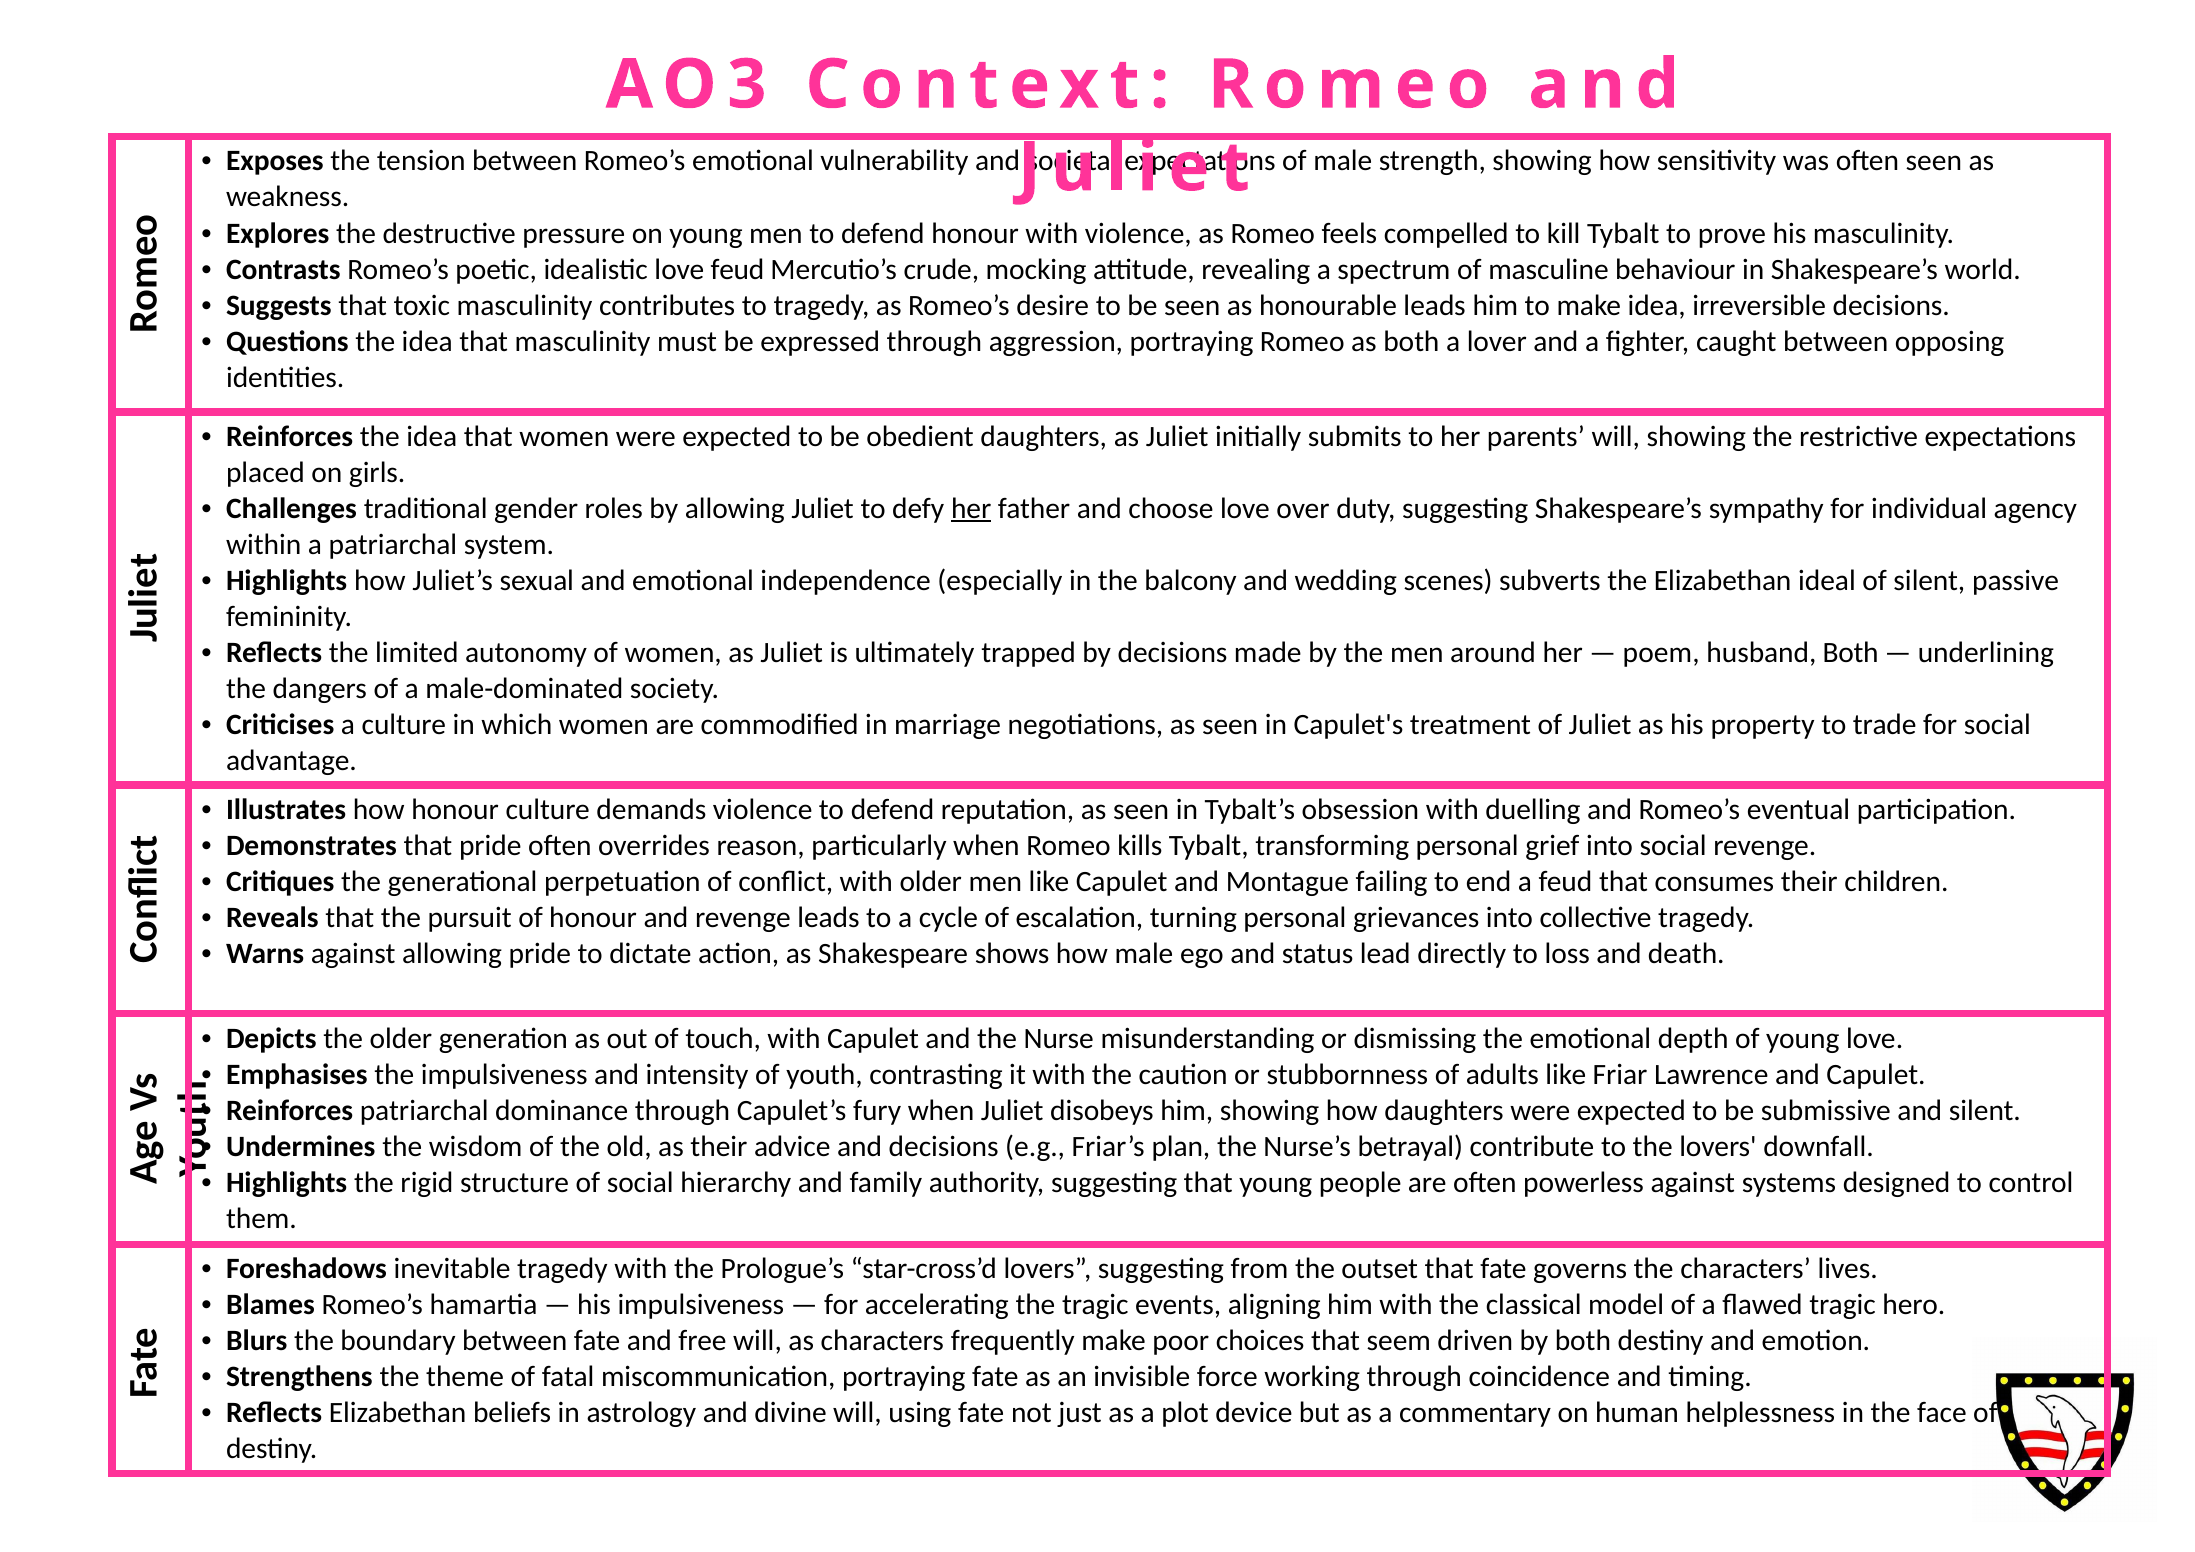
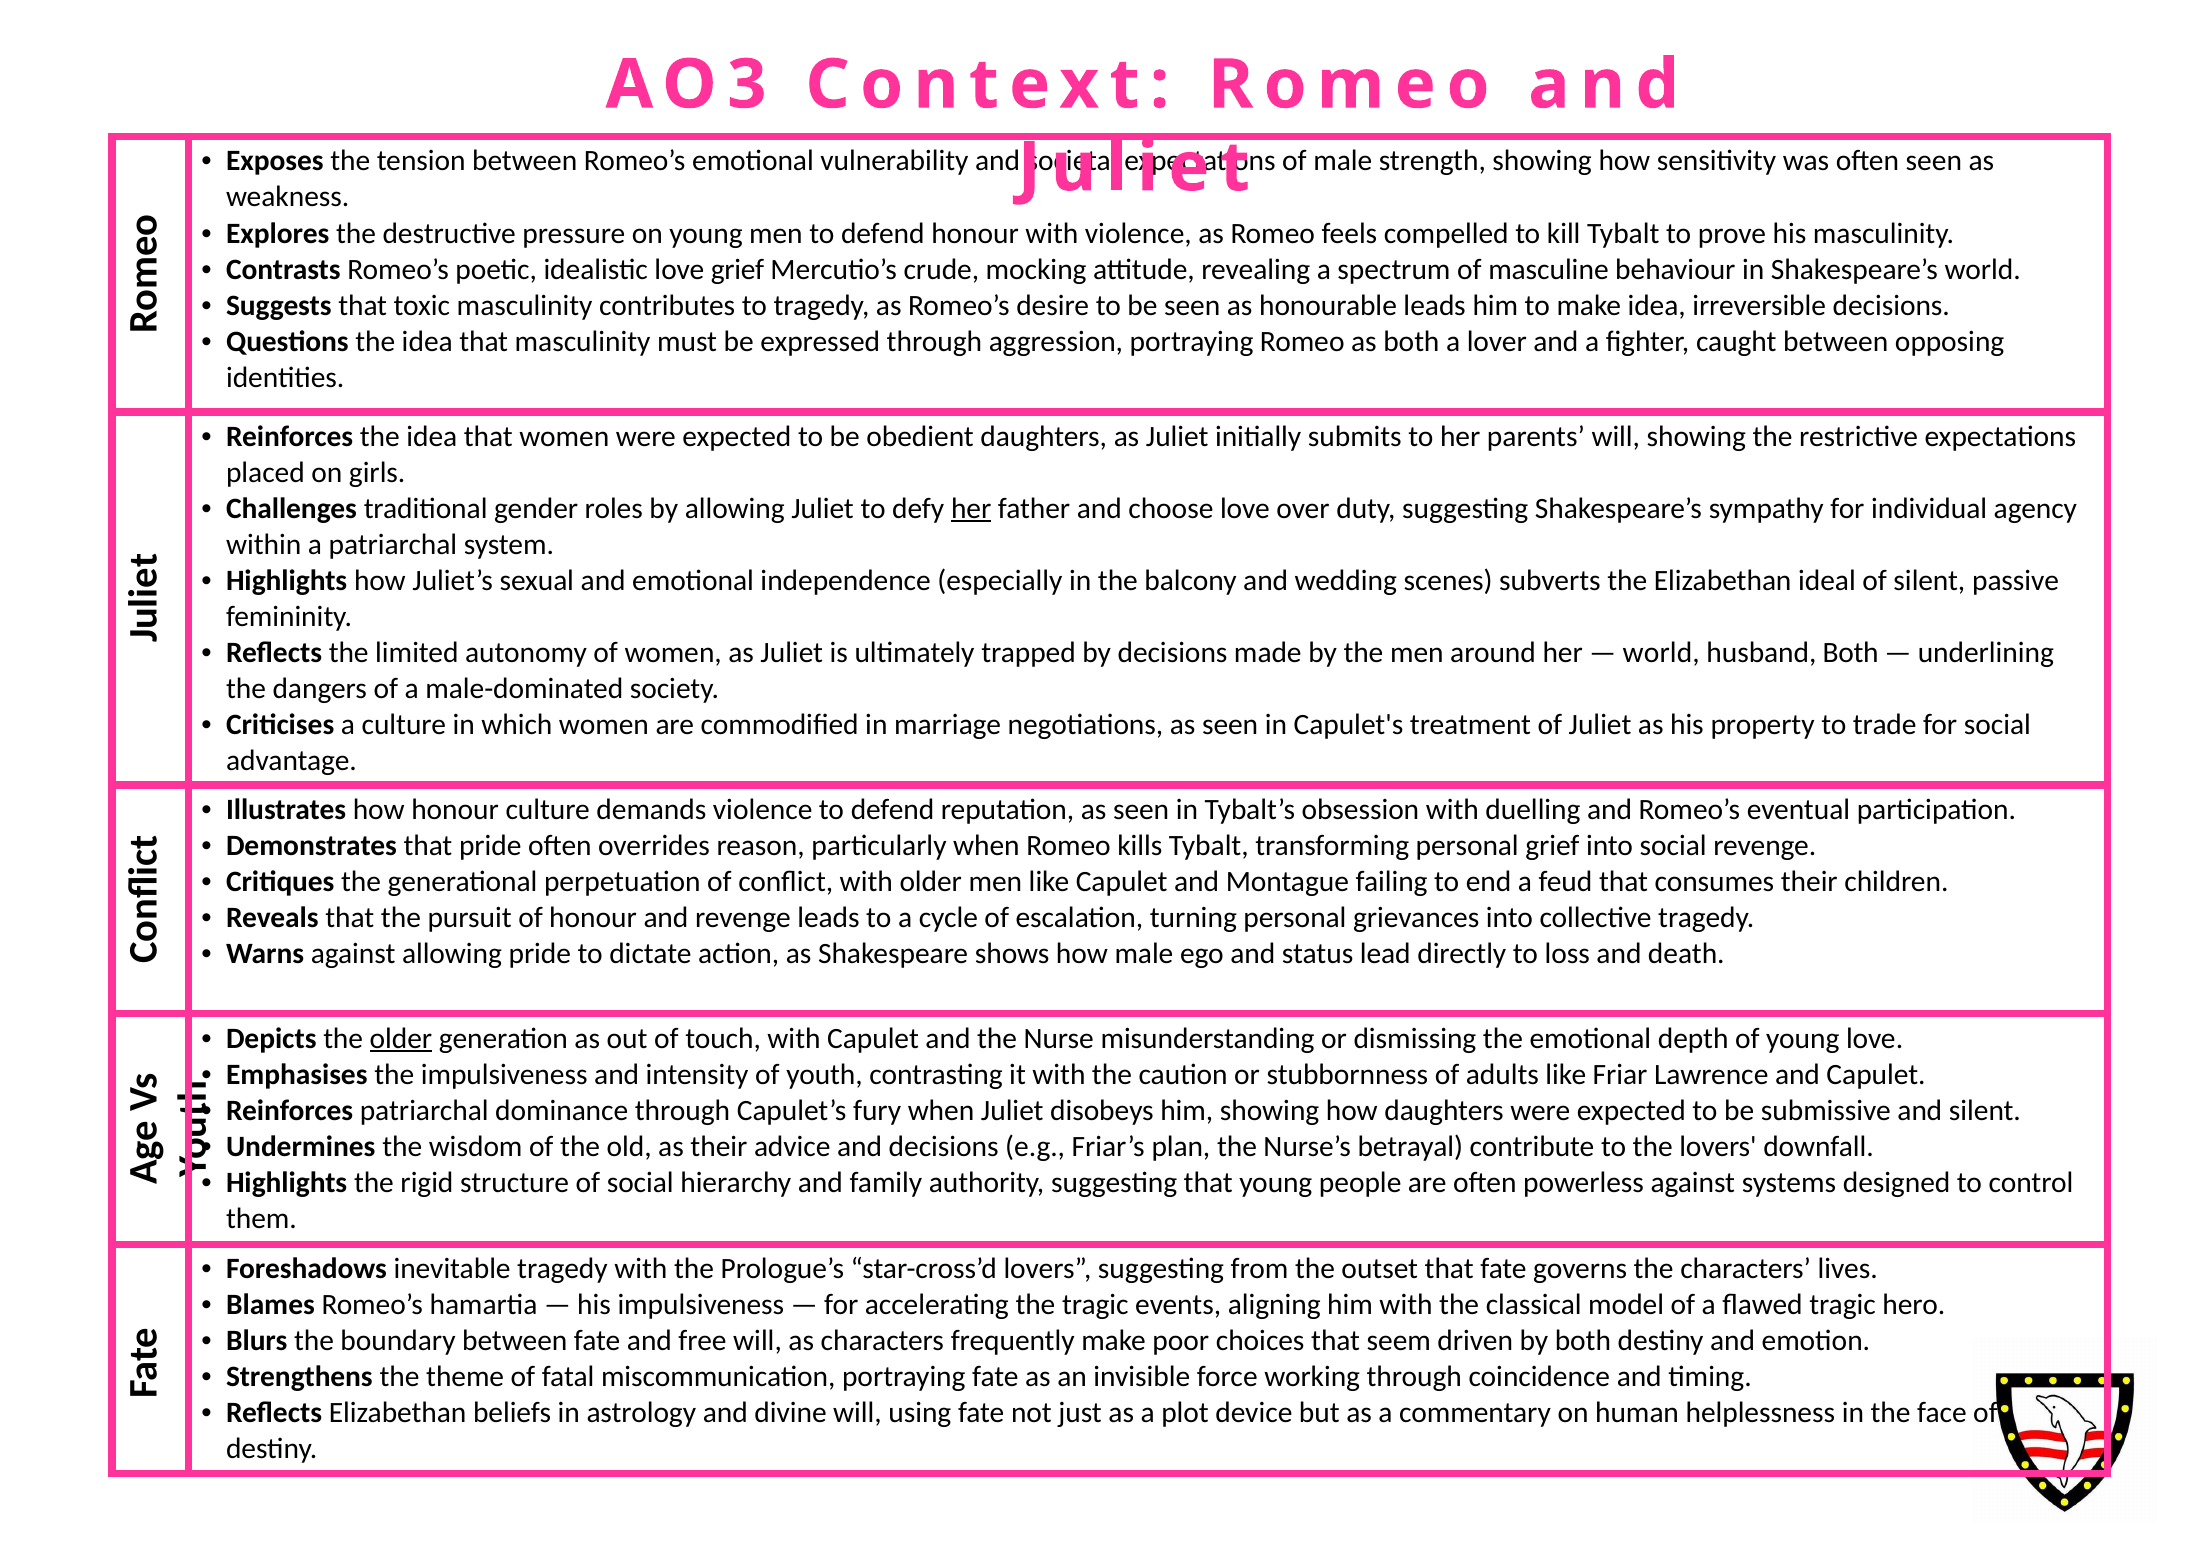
love feud: feud -> grief (738, 269)
poem: poem -> world (1661, 653)
older underline: none -> present (401, 1039)
